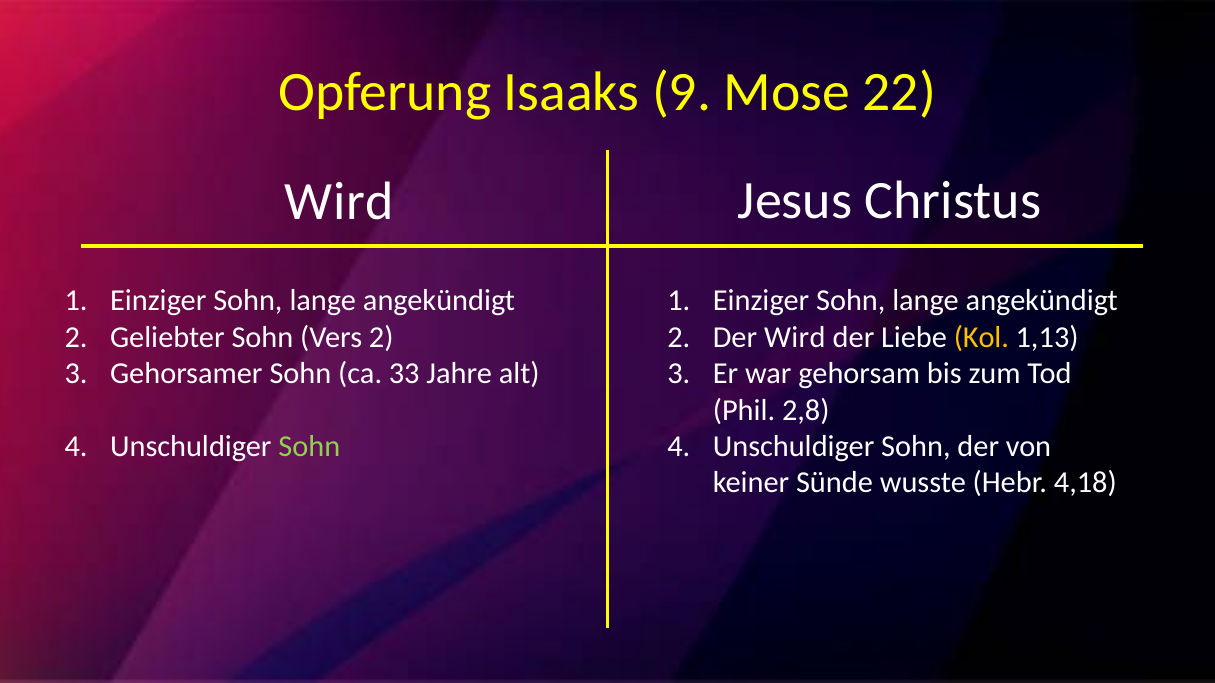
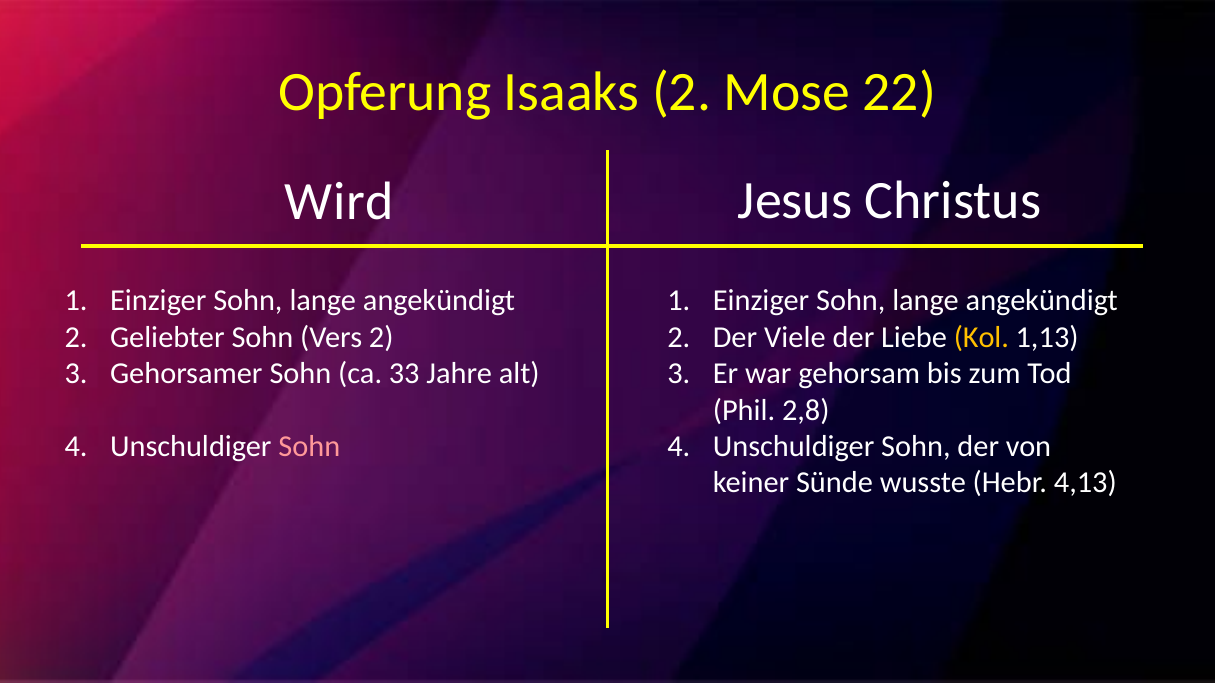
Isaaks 9: 9 -> 2 (682, 92)
Der Wird: Wird -> Viele (795, 337)
Sohn colour: light green -> pink (309, 447)
4,18: 4,18 -> 4,13 (1085, 483)
